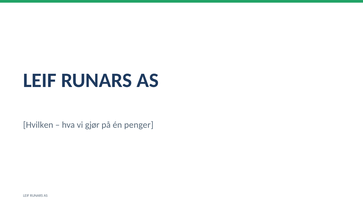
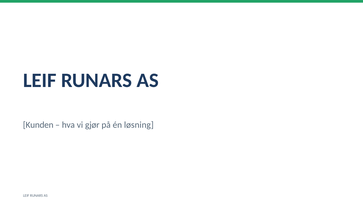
Hvilken: Hvilken -> Kunden (38, 125)
penger: penger -> løsning (139, 125)
